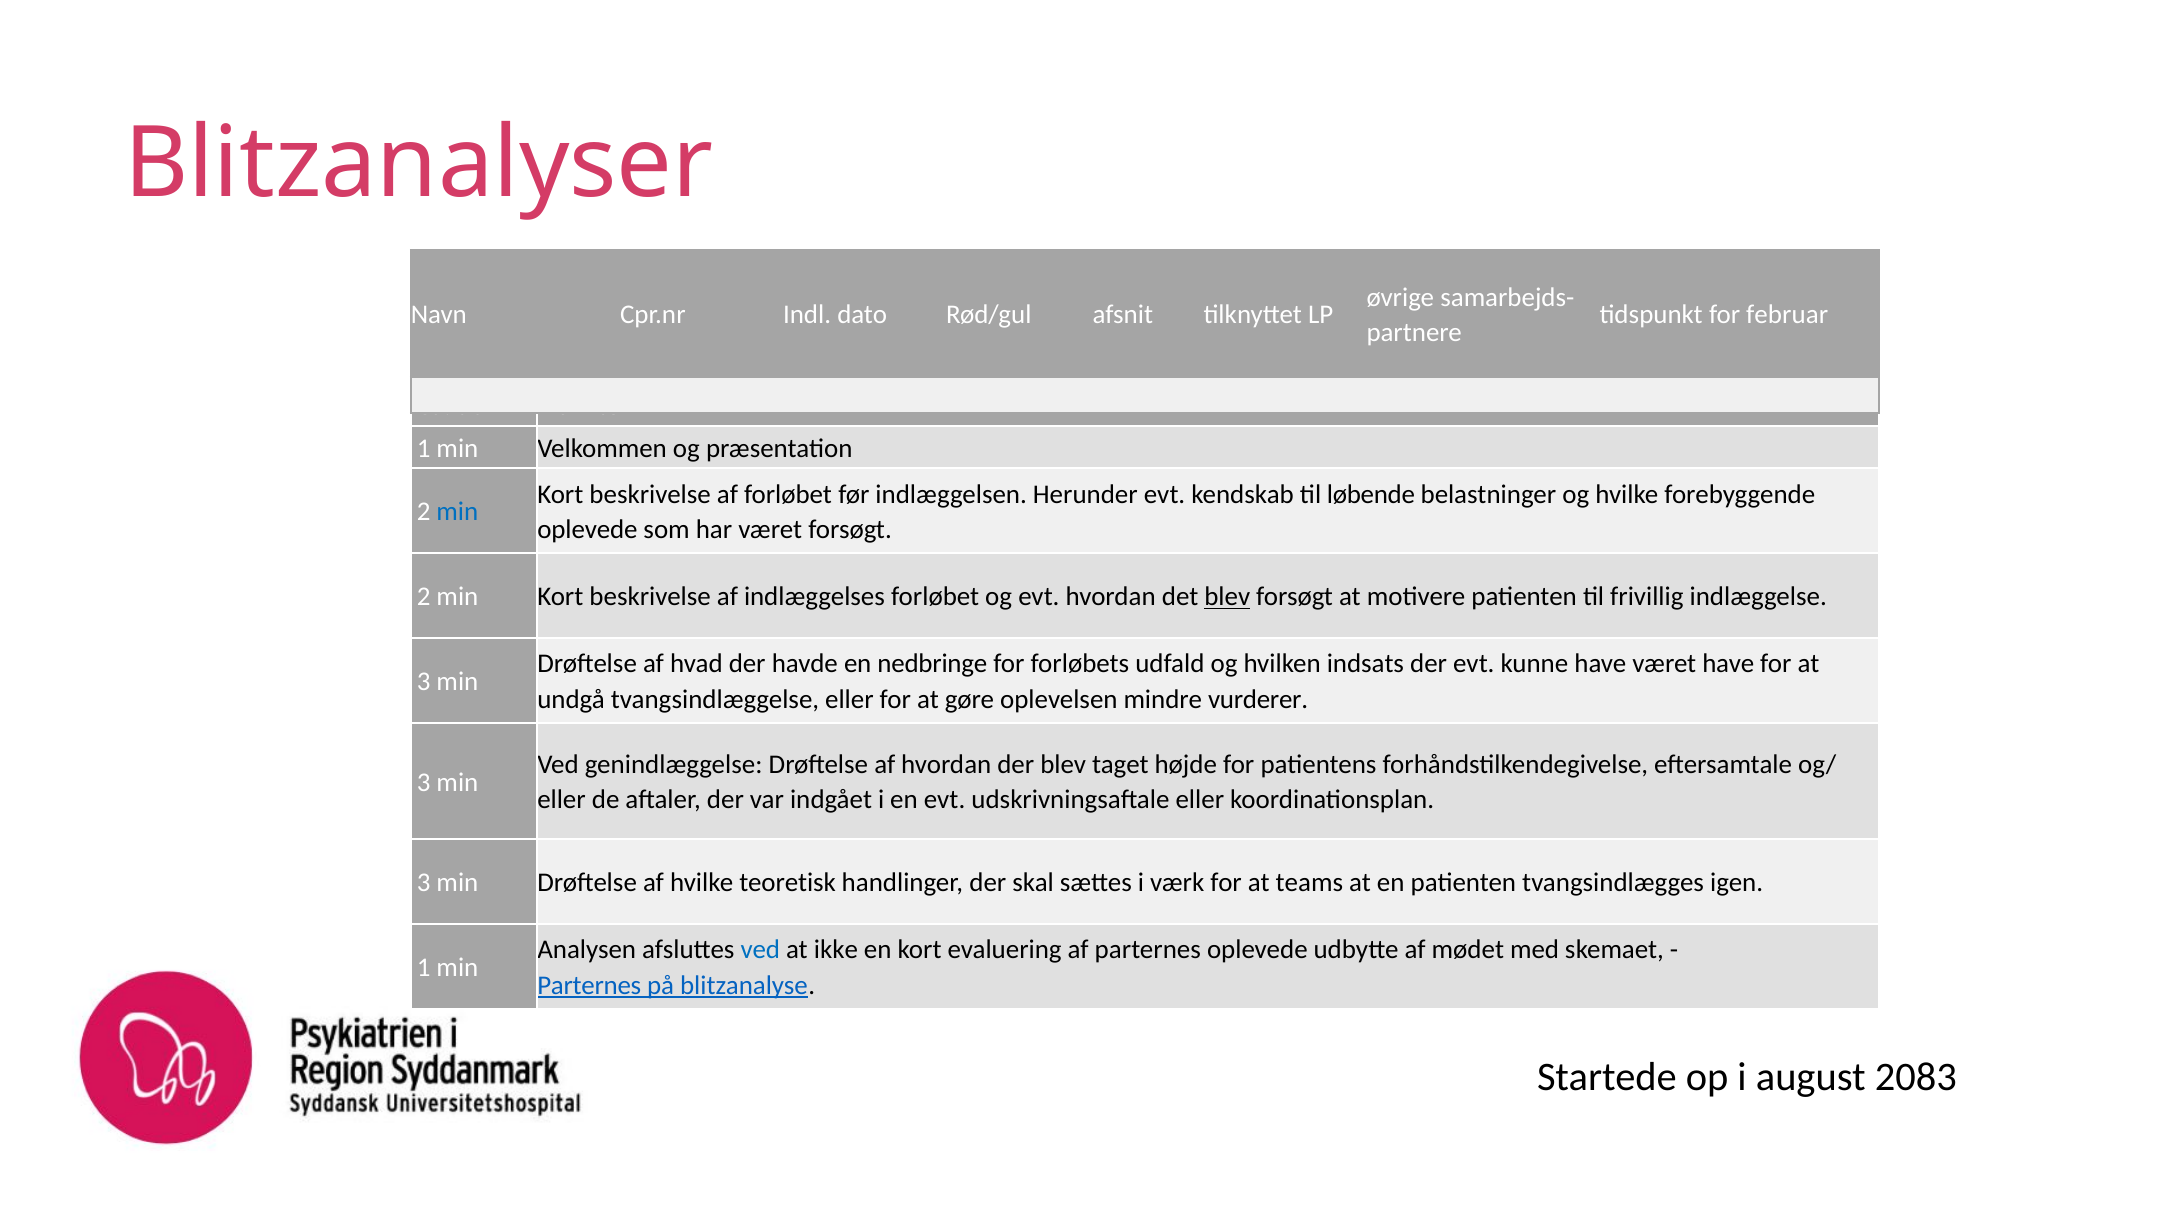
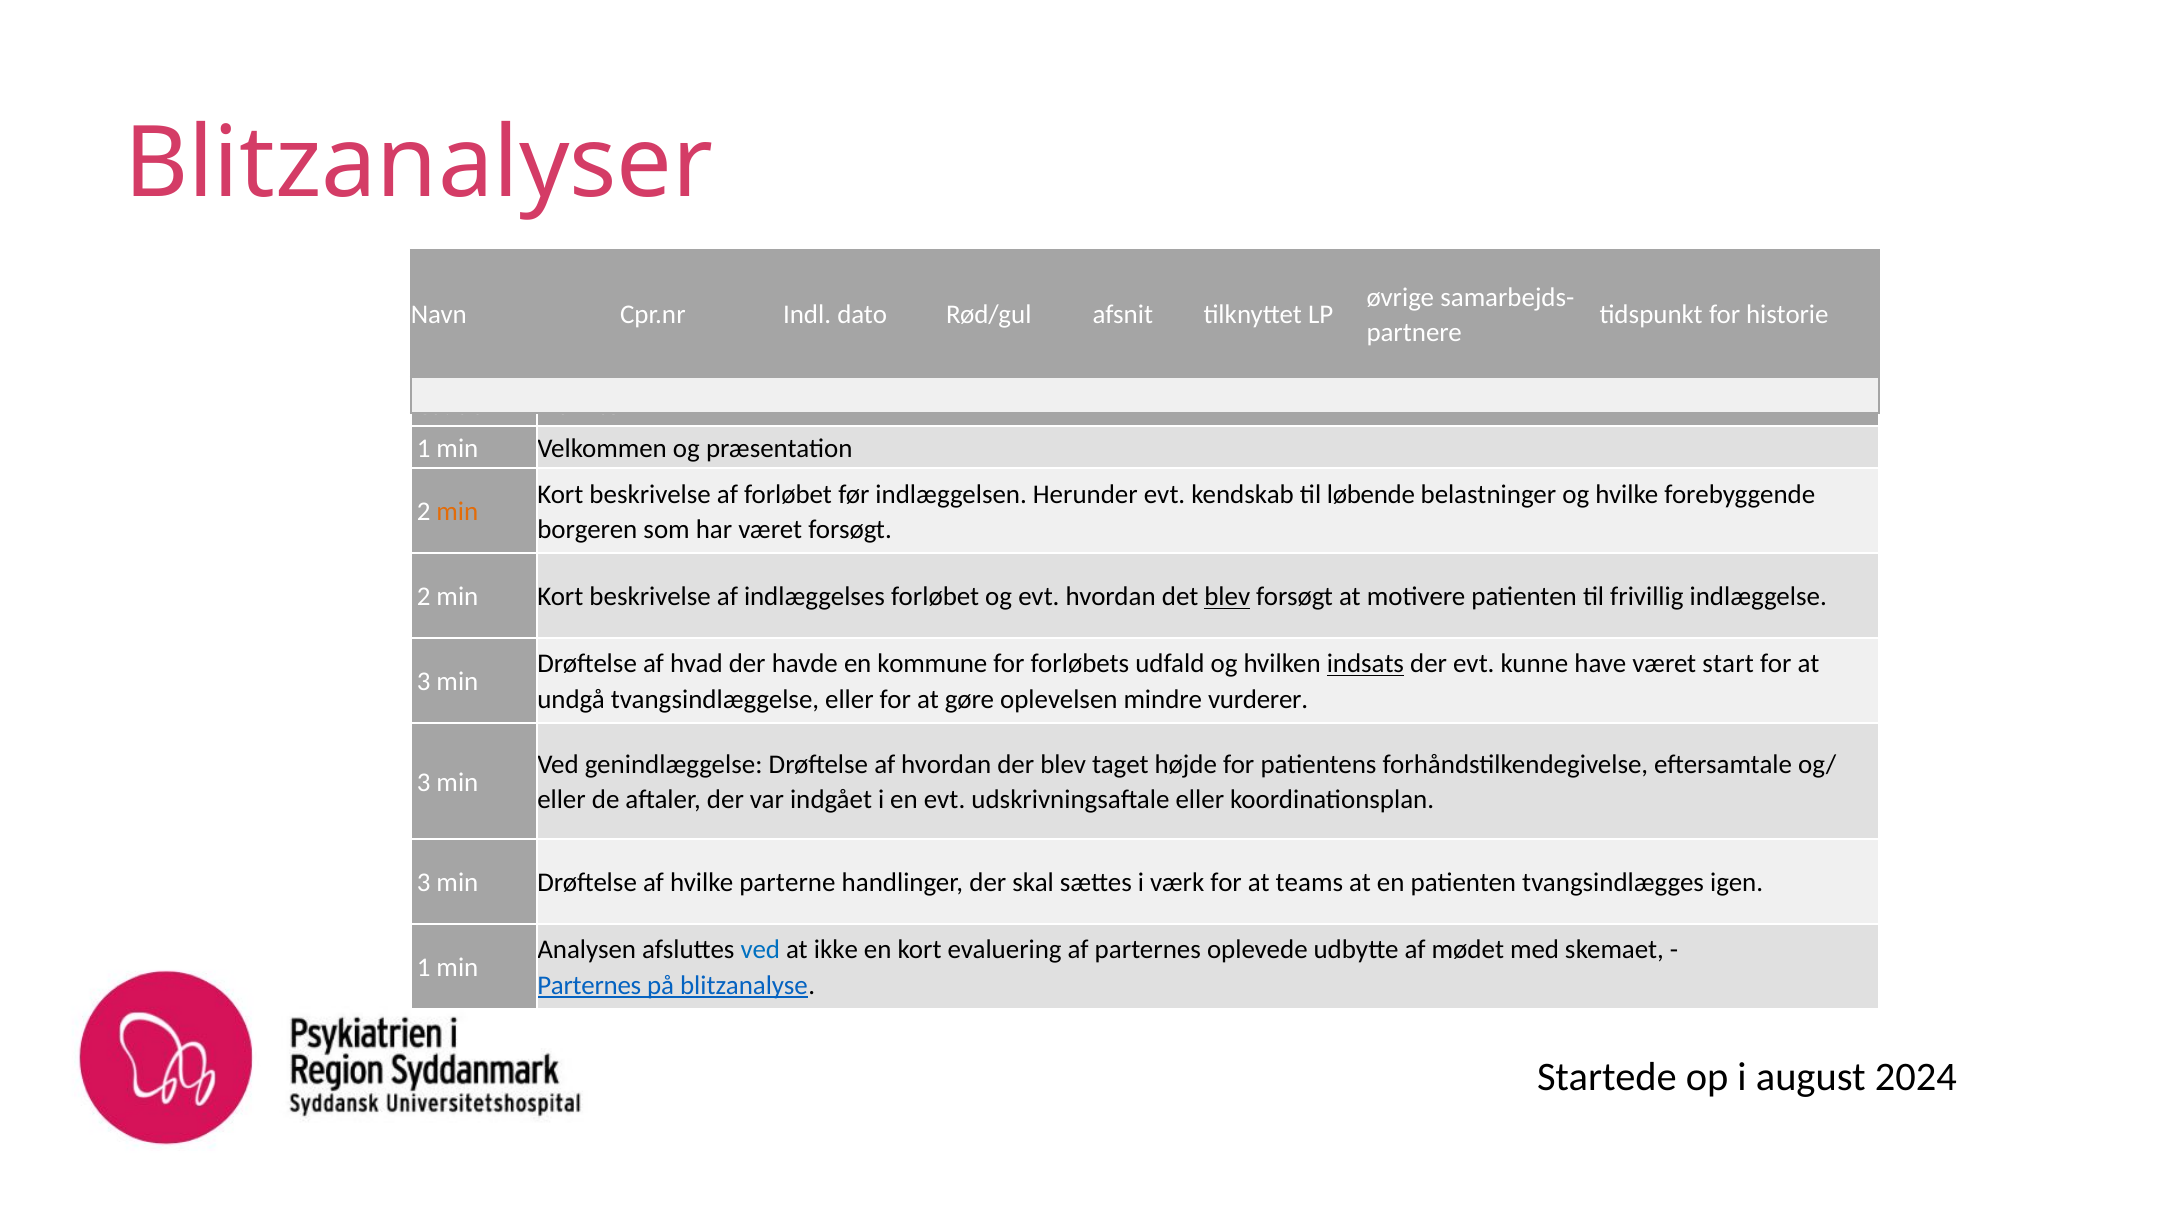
februar: februar -> historie (1787, 315)
min colour: blue -> orange (457, 512)
oplevede: oplevede -> borgeren (587, 530)
nedbringe: nedbringe -> kommune (932, 664)
indsats underline: none -> present (1365, 664)
været have: have -> start (1728, 664)
teoretisk: teoretisk -> parterne (787, 883)
2083: 2083 -> 2024 (1916, 1077)
